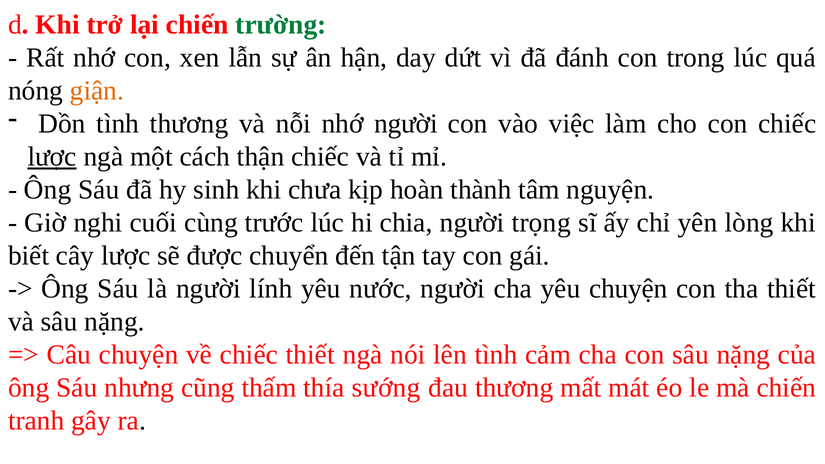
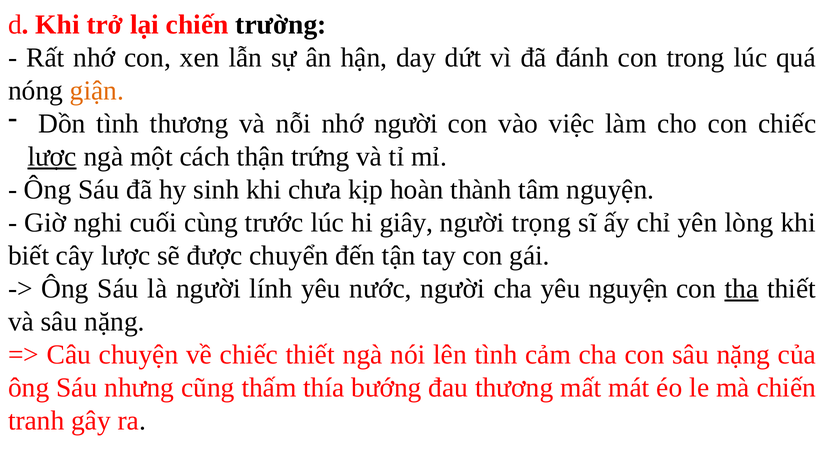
trường colour: green -> black (281, 25)
thận chiếc: chiếc -> trứng (320, 157)
chia: chia -> giây (406, 223)
yêu chuyện: chuyện -> nguyện (628, 289)
tha underline: none -> present (742, 289)
sướng: sướng -> bướng (387, 388)
